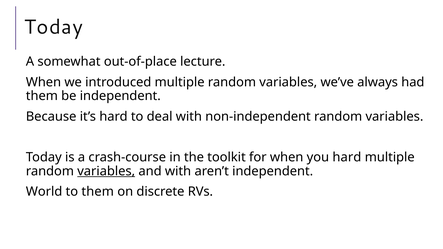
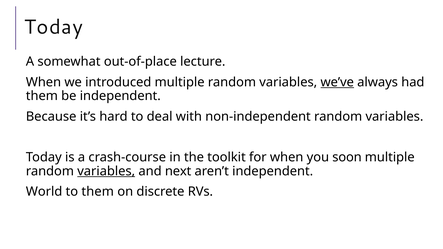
we’ve underline: none -> present (337, 82)
you hard: hard -> soon (347, 157)
and with: with -> next (178, 171)
